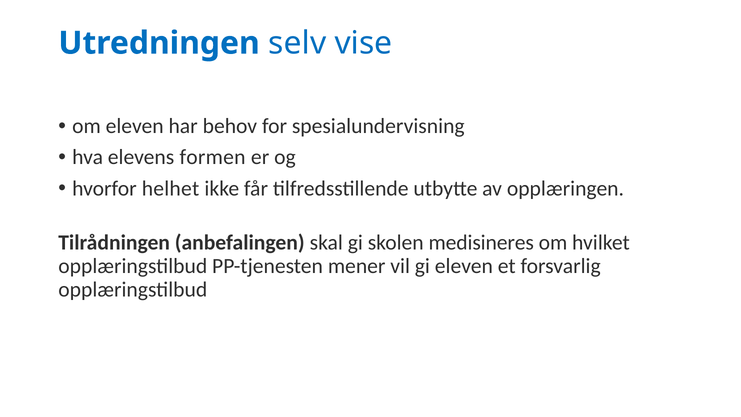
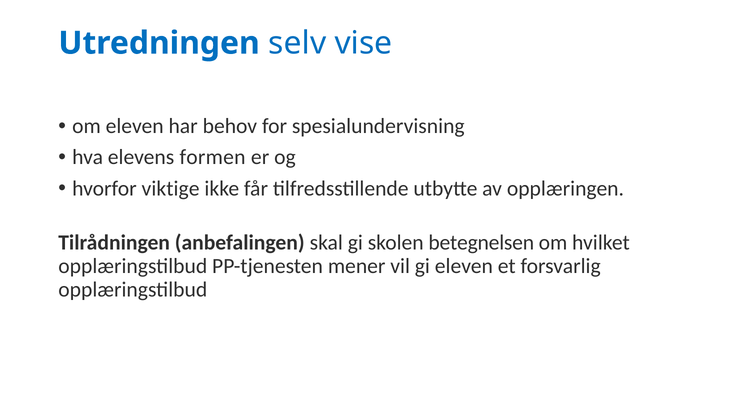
helhet: helhet -> viktige (171, 188)
medisineres: medisineres -> betegnelsen (481, 243)
